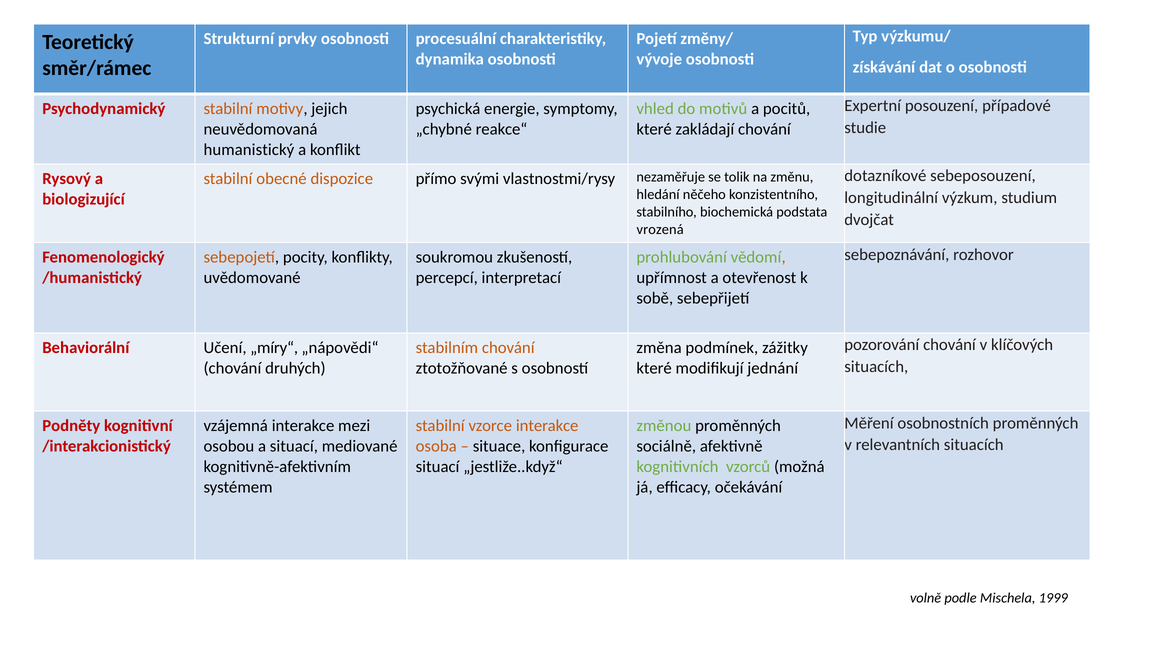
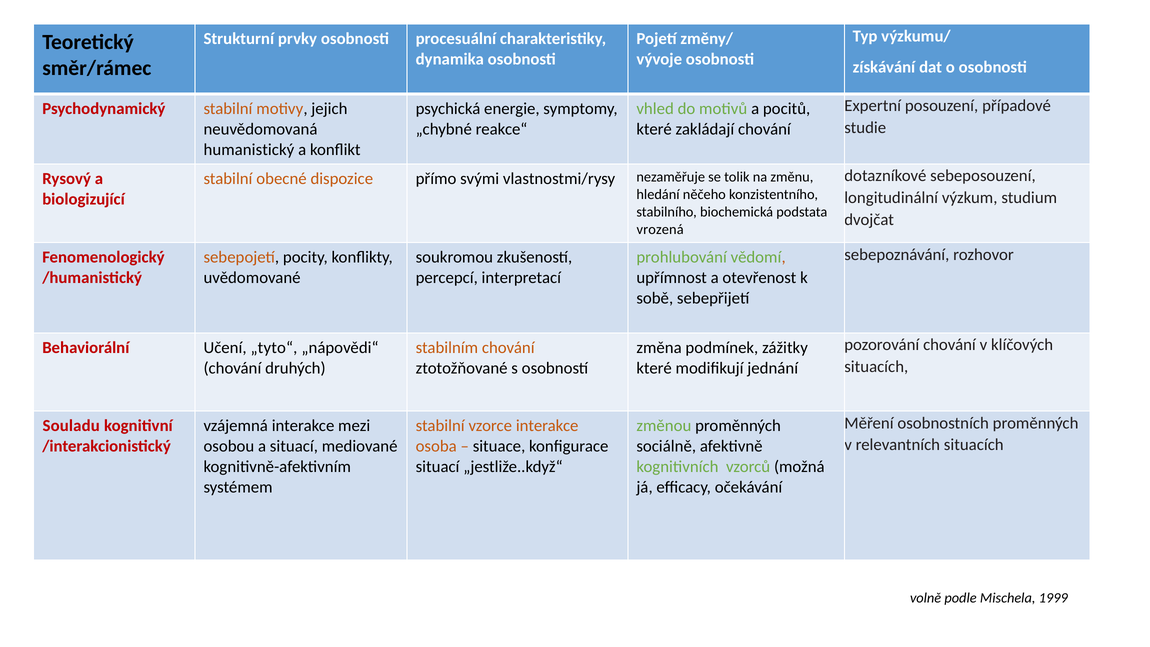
„míry“: „míry“ -> „tyto“ (274, 348)
Podněty: Podněty -> Souladu (71, 426)
